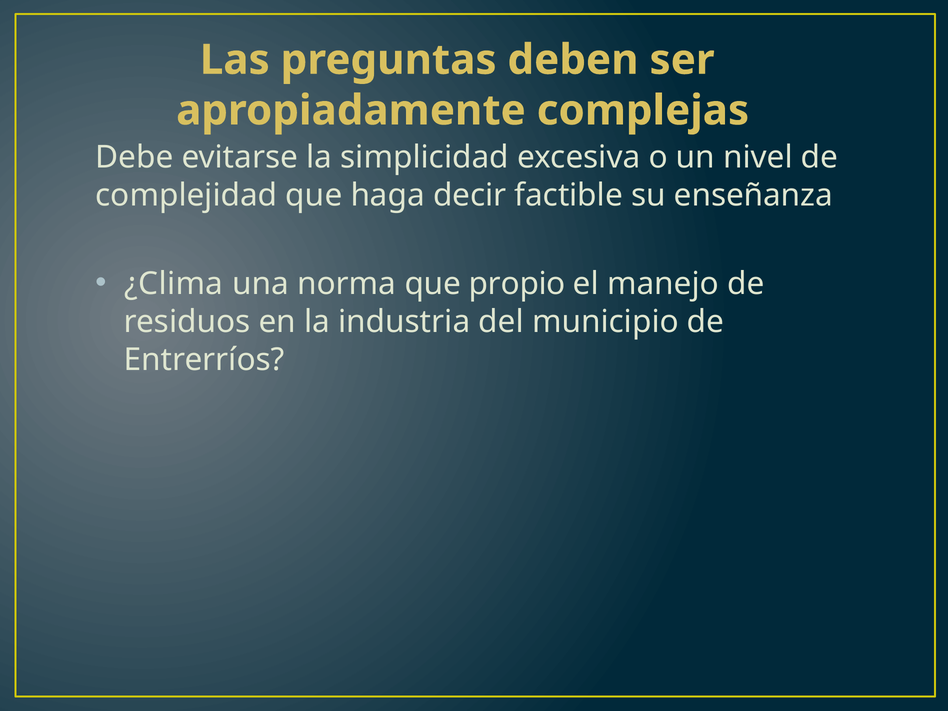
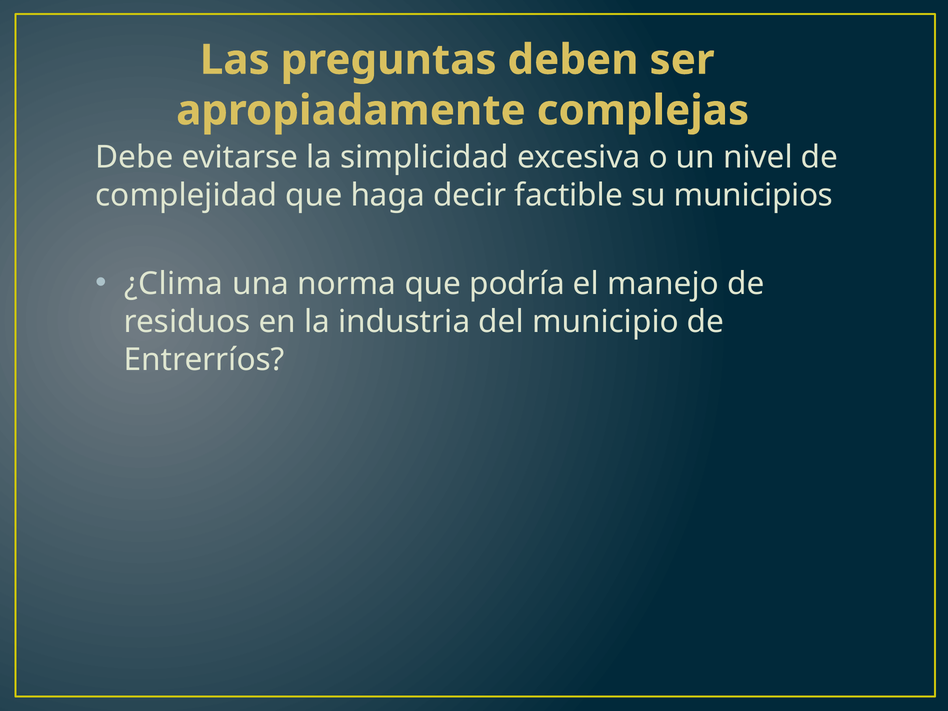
enseñanza: enseñanza -> municipios (754, 195)
propio: propio -> podría (517, 284)
